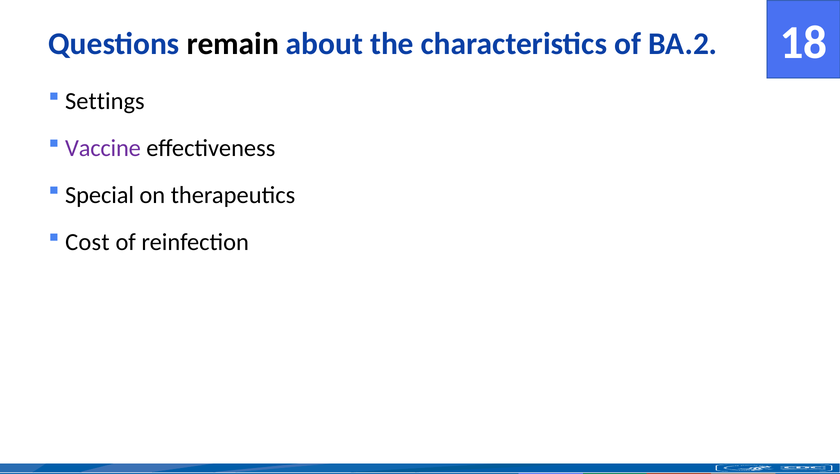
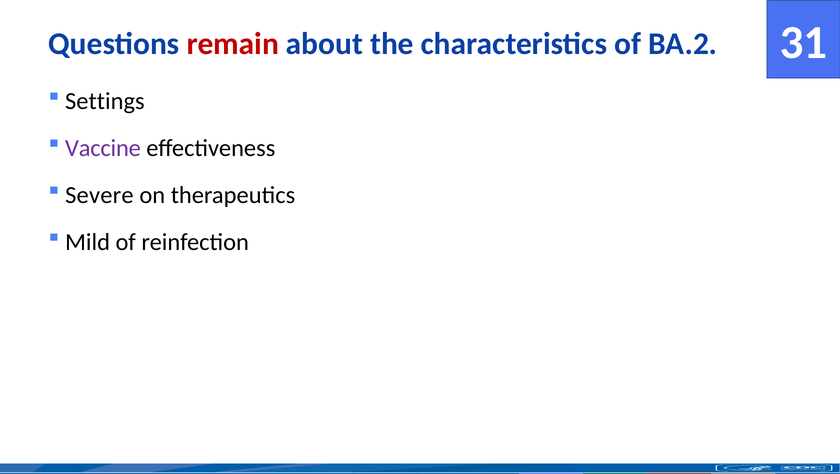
remain colour: black -> red (233, 44)
18: 18 -> 31 (803, 43)
Special: Special -> Severe (99, 195)
Cost: Cost -> Mild (88, 242)
